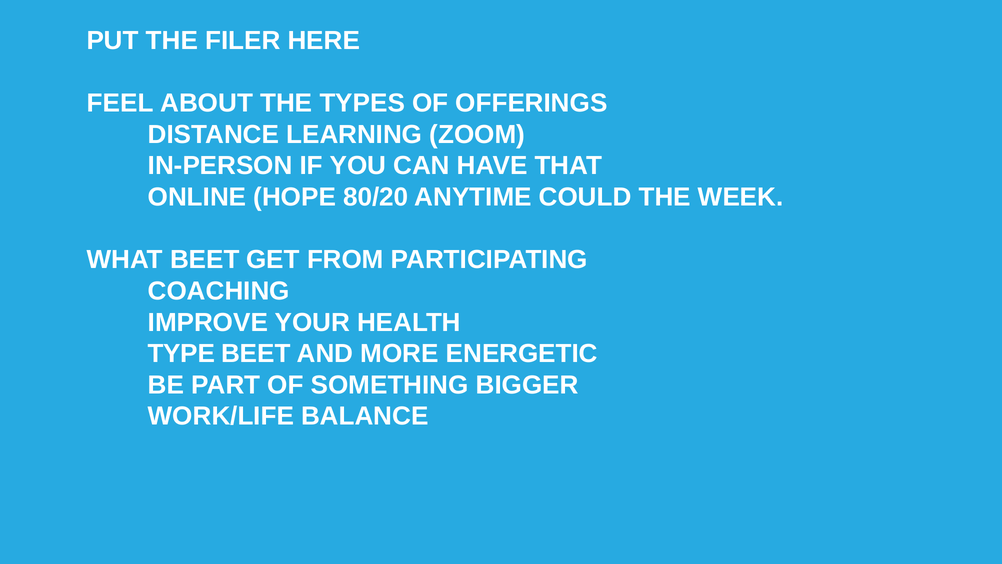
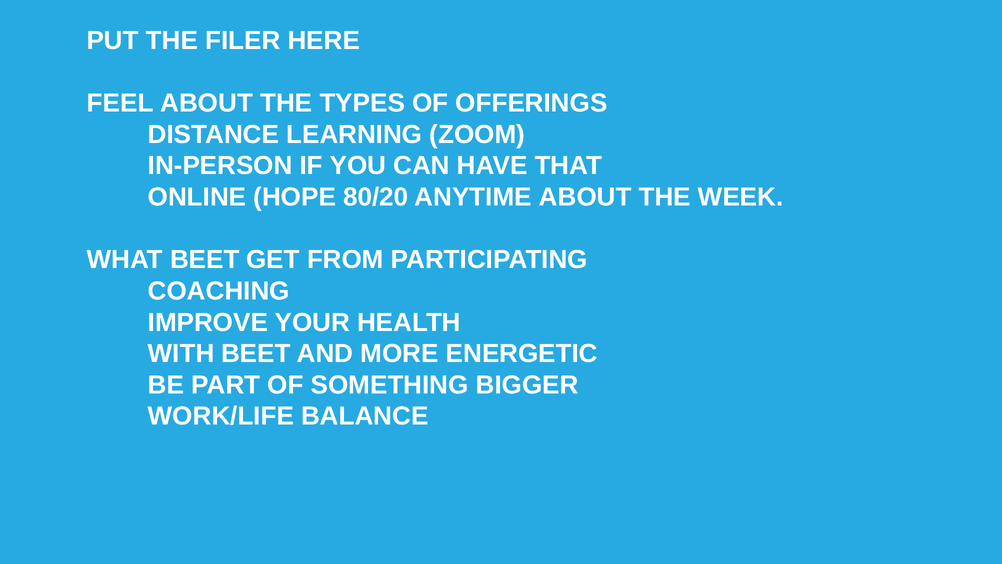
ANYTIME COULD: COULD -> ABOUT (585, 197)
TYPE: TYPE -> WITH (181, 353)
